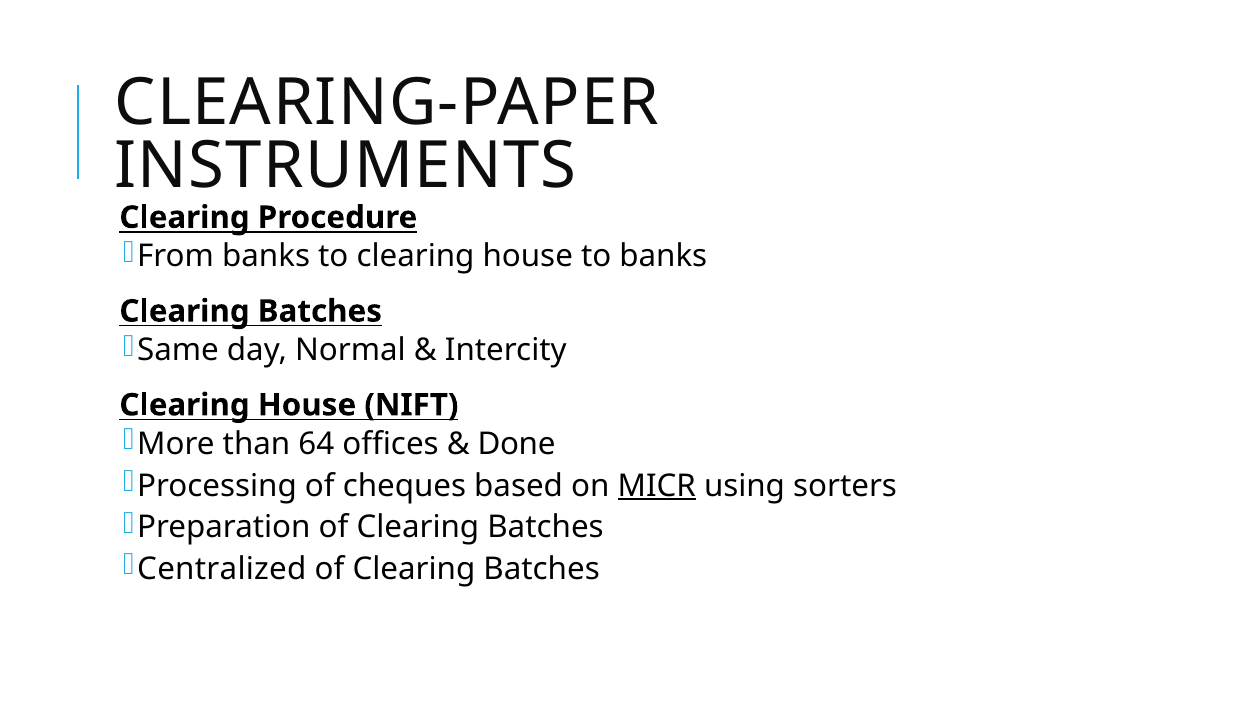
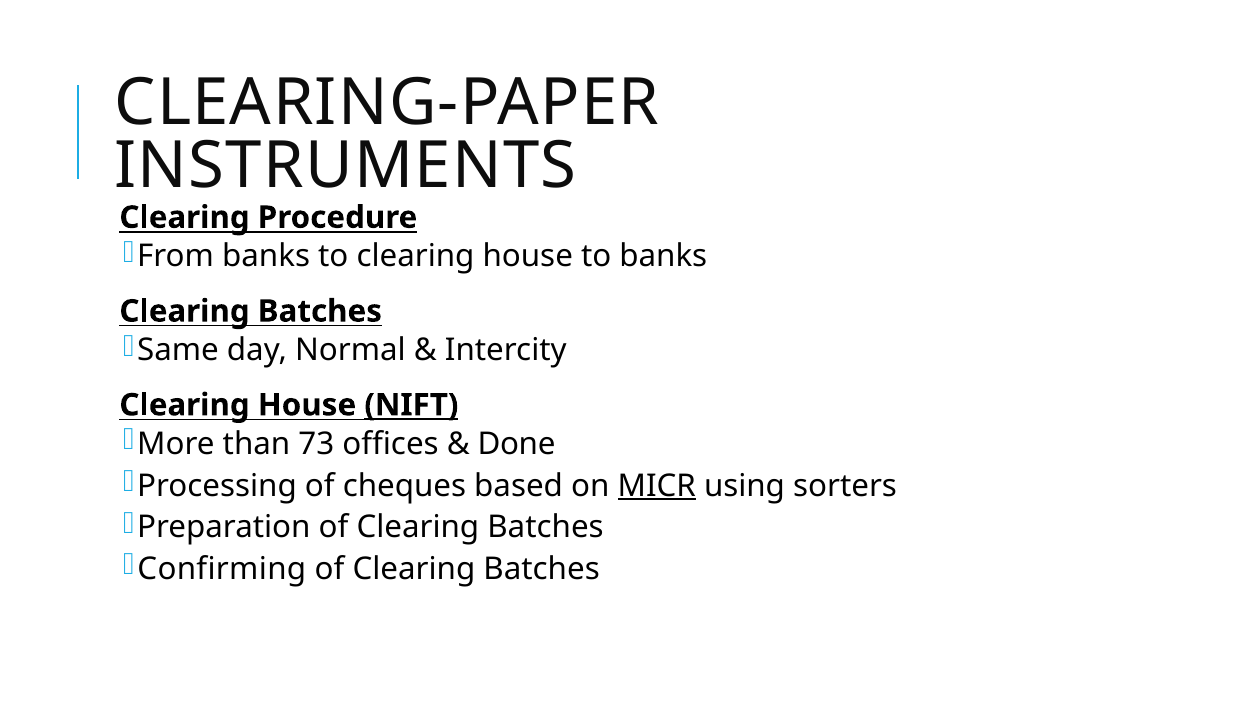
NIFT underline: none -> present (411, 405)
64: 64 -> 73 (316, 444)
Centralized: Centralized -> Confirming (222, 569)
